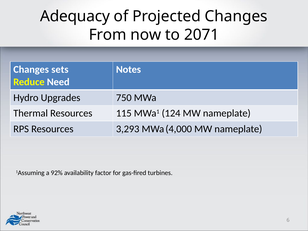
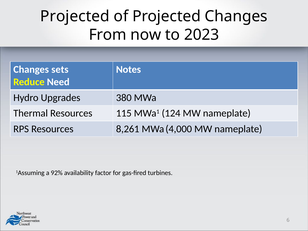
Adequacy: Adequacy -> Projected (75, 16)
2071: 2071 -> 2023 (202, 35)
750: 750 -> 380 (124, 98)
3,293: 3,293 -> 8,261 (128, 129)
